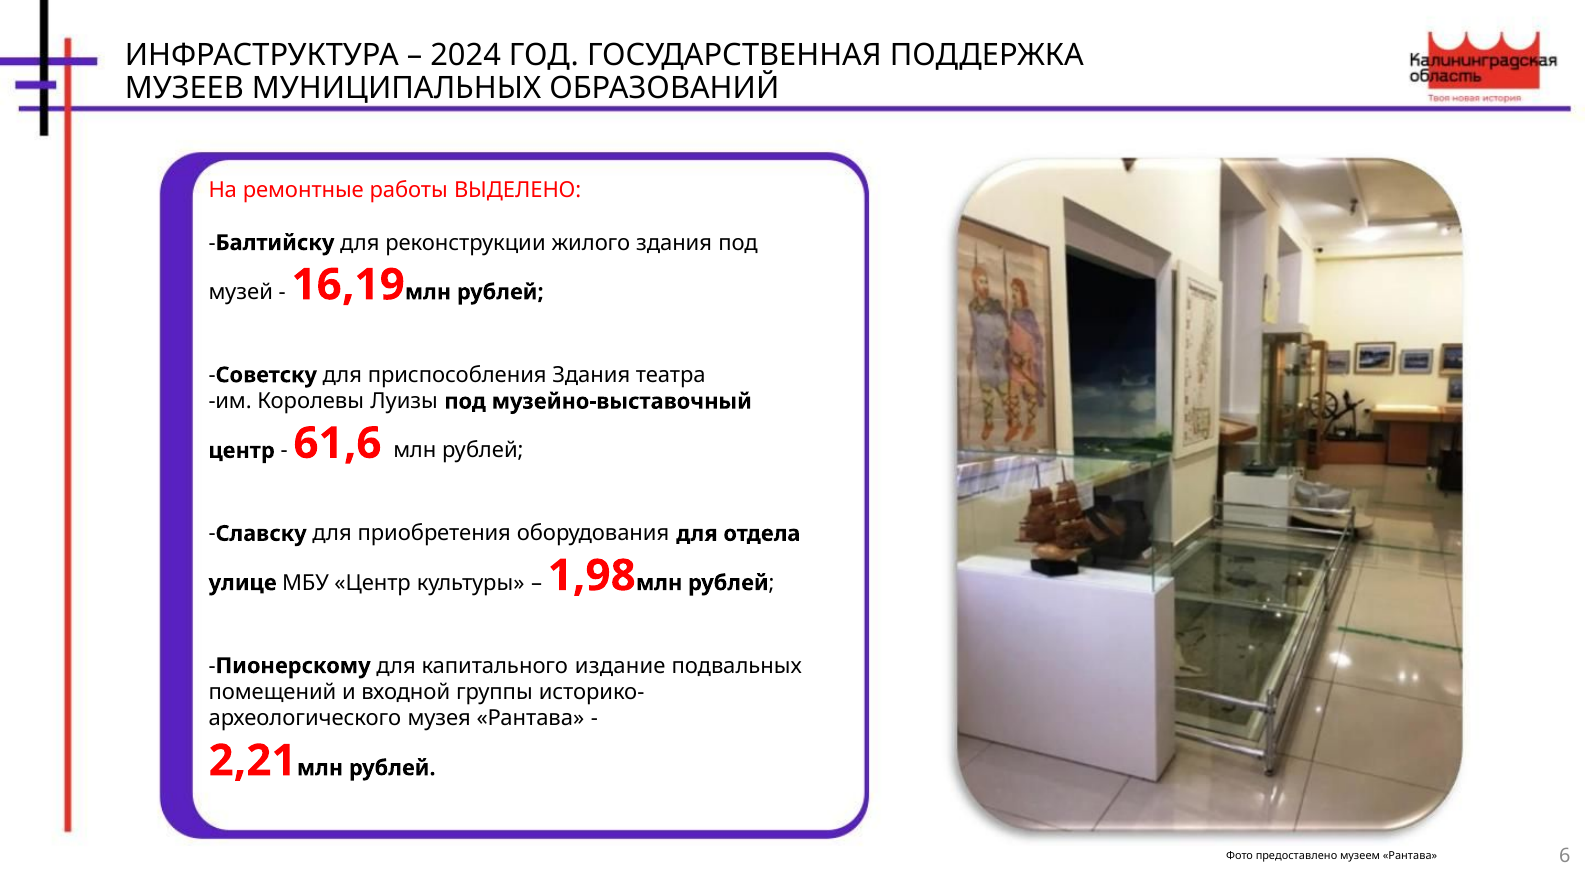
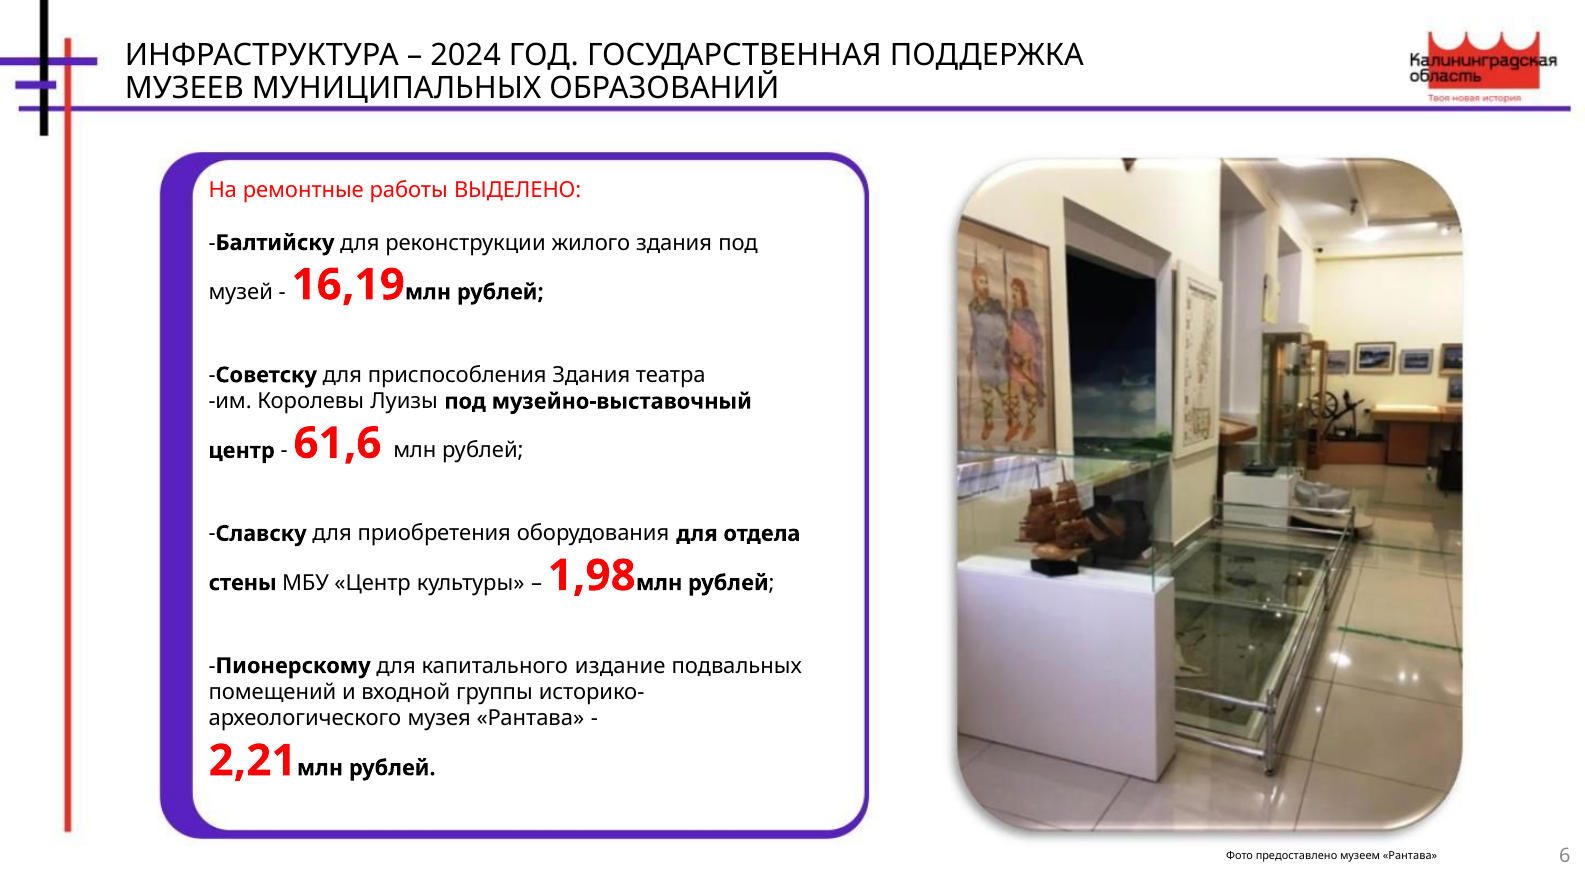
улице: улице -> стены (243, 583)
